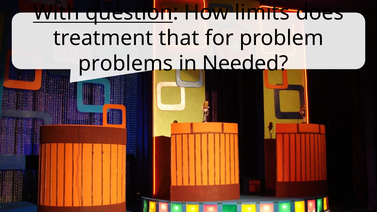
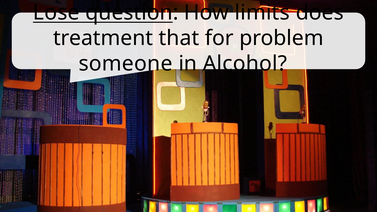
With: With -> Lose (56, 13)
problems: problems -> someone (126, 64)
Needed: Needed -> Alcohol (245, 64)
